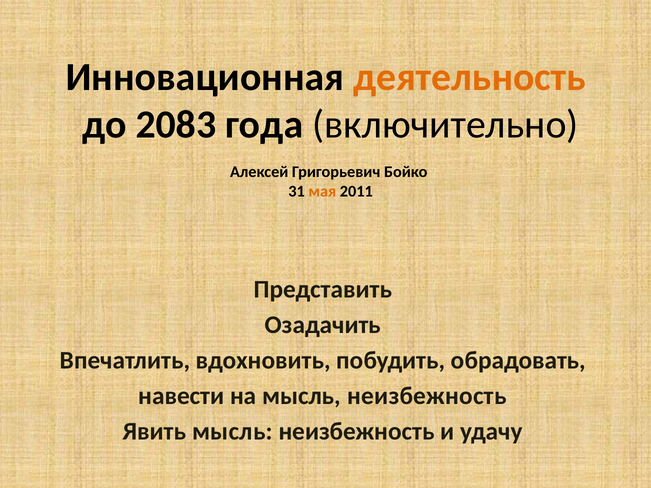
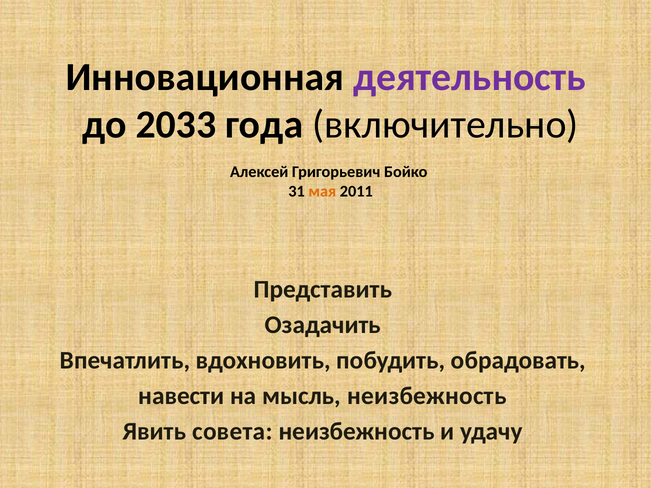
деятельность colour: orange -> purple (470, 77)
2083: 2083 -> 2033 (176, 125)
Явить мысль: мысль -> совета (232, 432)
